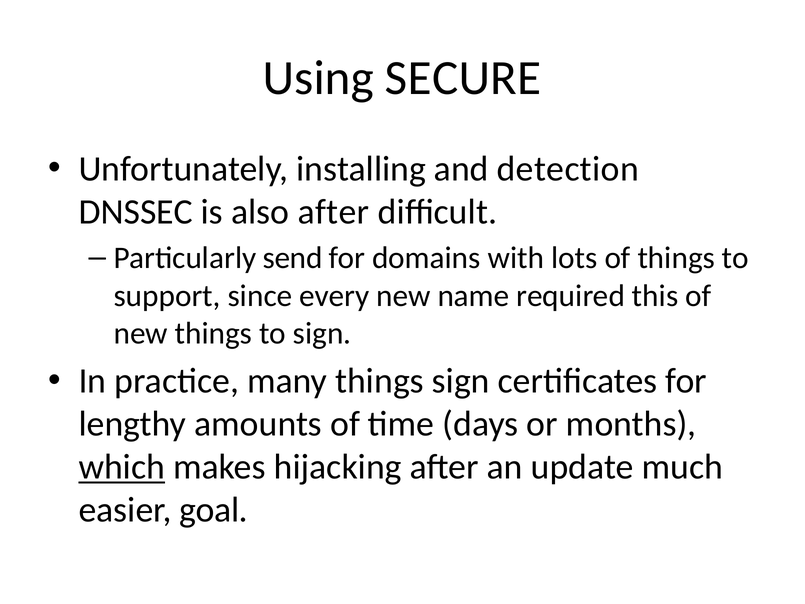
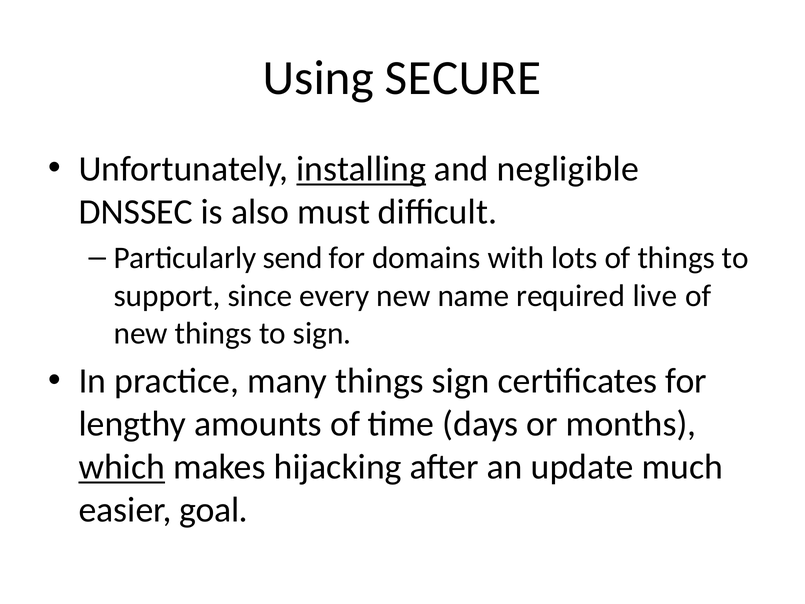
installing underline: none -> present (361, 169)
detection: detection -> negligible (568, 169)
also after: after -> must (334, 212)
this: this -> live (655, 296)
